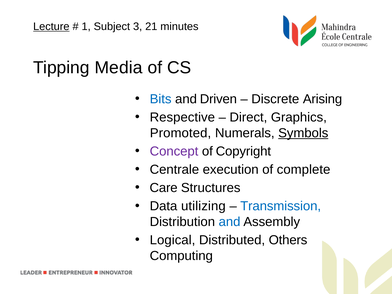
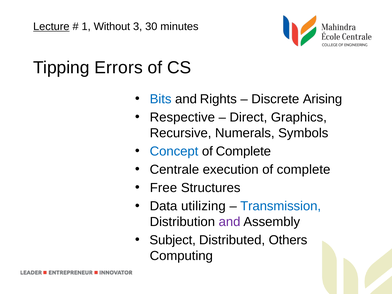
Subject: Subject -> Without (112, 27)
21: 21 -> 30 (151, 27)
Media: Media -> Errors (119, 68)
Driven: Driven -> Rights (218, 99)
Promoted: Promoted -> Recursive (181, 133)
Symbols underline: present -> none (303, 133)
Concept colour: purple -> blue (174, 151)
Copyright: Copyright -> Complete (243, 151)
Care: Care -> Free (163, 188)
and colour: blue -> purple (230, 222)
Logical: Logical -> Subject (173, 240)
